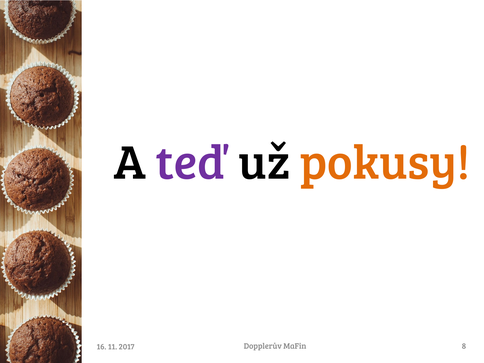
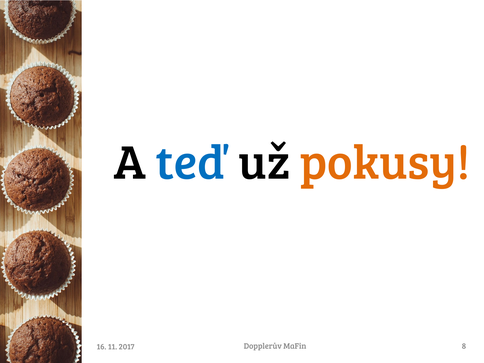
teď colour: purple -> blue (192, 163)
